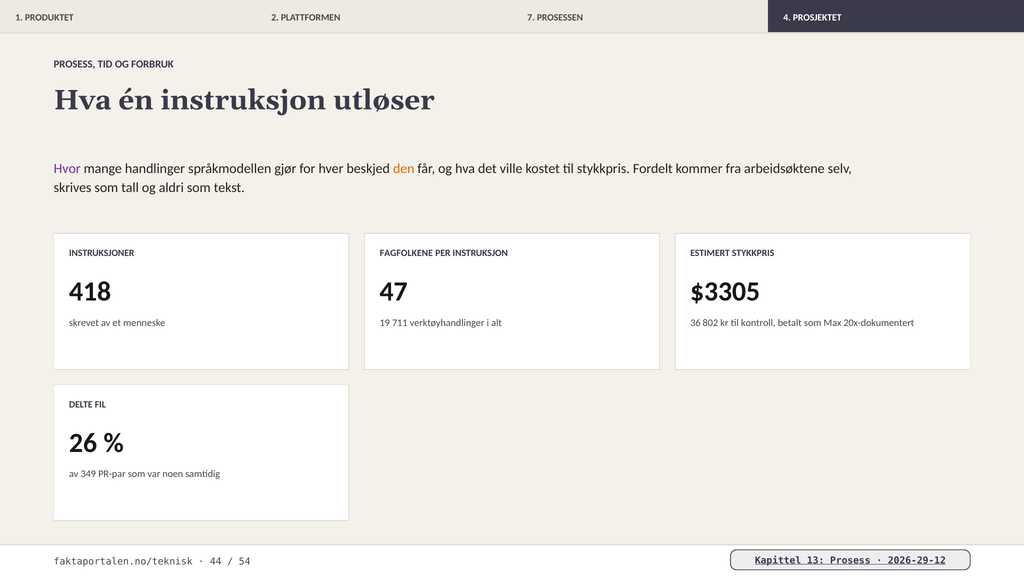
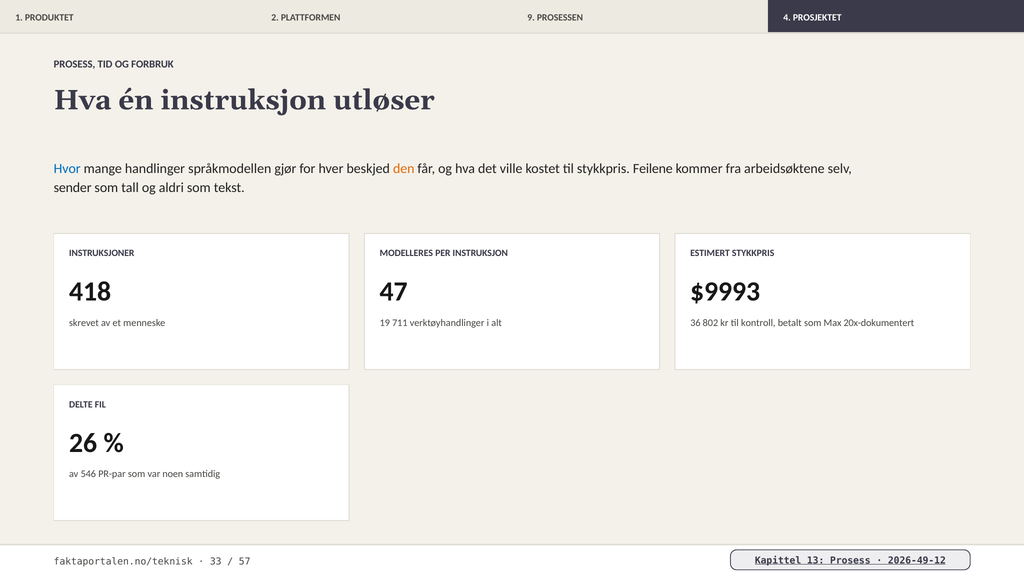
7: 7 -> 9 (531, 18)
Hvor colour: purple -> blue (67, 168)
Fordelt: Fordelt -> Feilene (653, 168)
skrives: skrives -> sender (73, 188)
FAGFOLKENE: FAGFOLKENE -> MODELLERES (406, 253)
$3305: $3305 -> $9993 (725, 292)
349: 349 -> 546 (88, 474)
44: 44 -> 33 (216, 561)
54: 54 -> 57 (245, 561)
2026-29-12: 2026-29-12 -> 2026-49-12 (917, 560)
